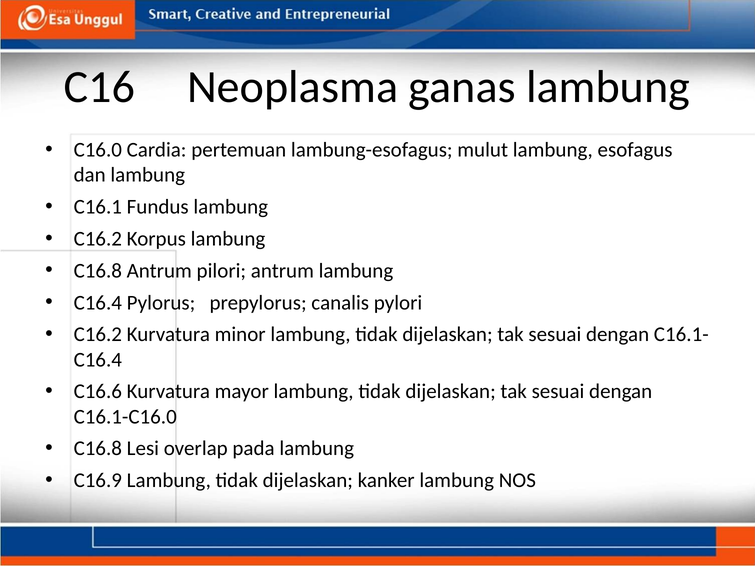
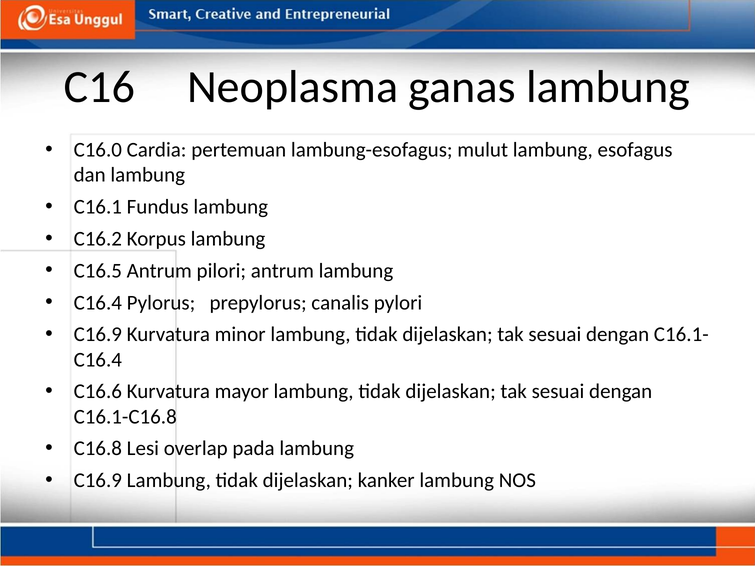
C16.8: C16.8 -> C16.5 (98, 271)
C16.2: C16.2 -> C16.9 (98, 335)
C16.1-C16.0: C16.1-C16.0 -> C16.1-C16.8 (125, 417)
